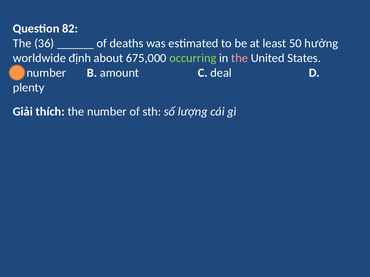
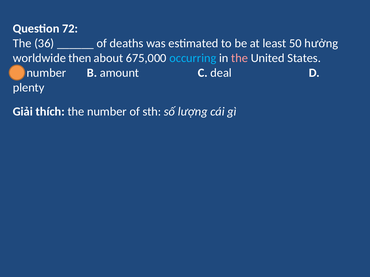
82: 82 -> 72 (70, 29)
định: định -> then (80, 58)
occurring colour: light green -> light blue (193, 58)
